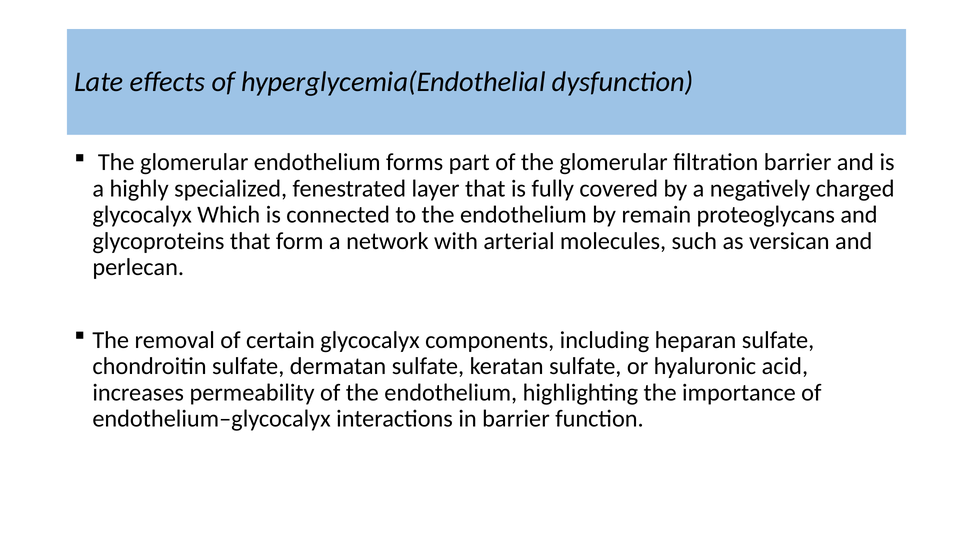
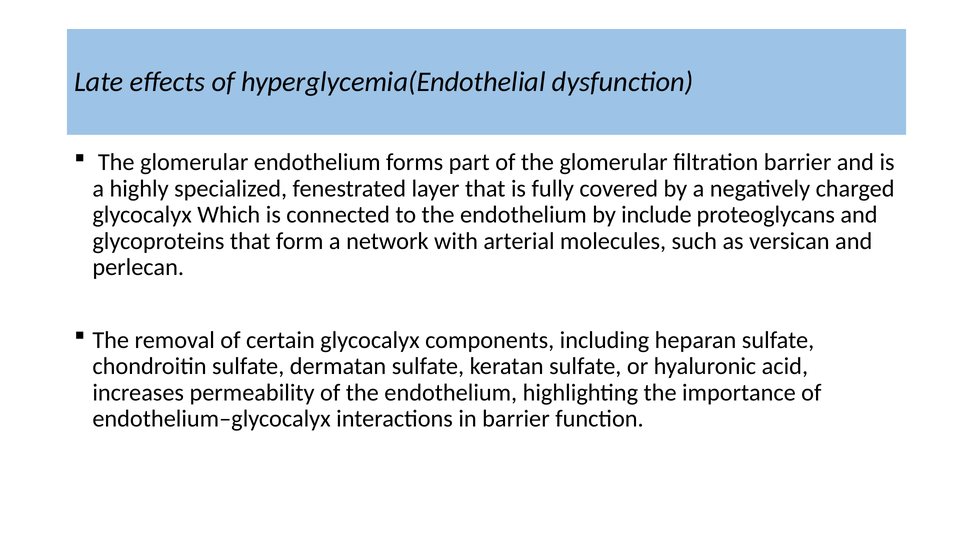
remain: remain -> include (656, 215)
